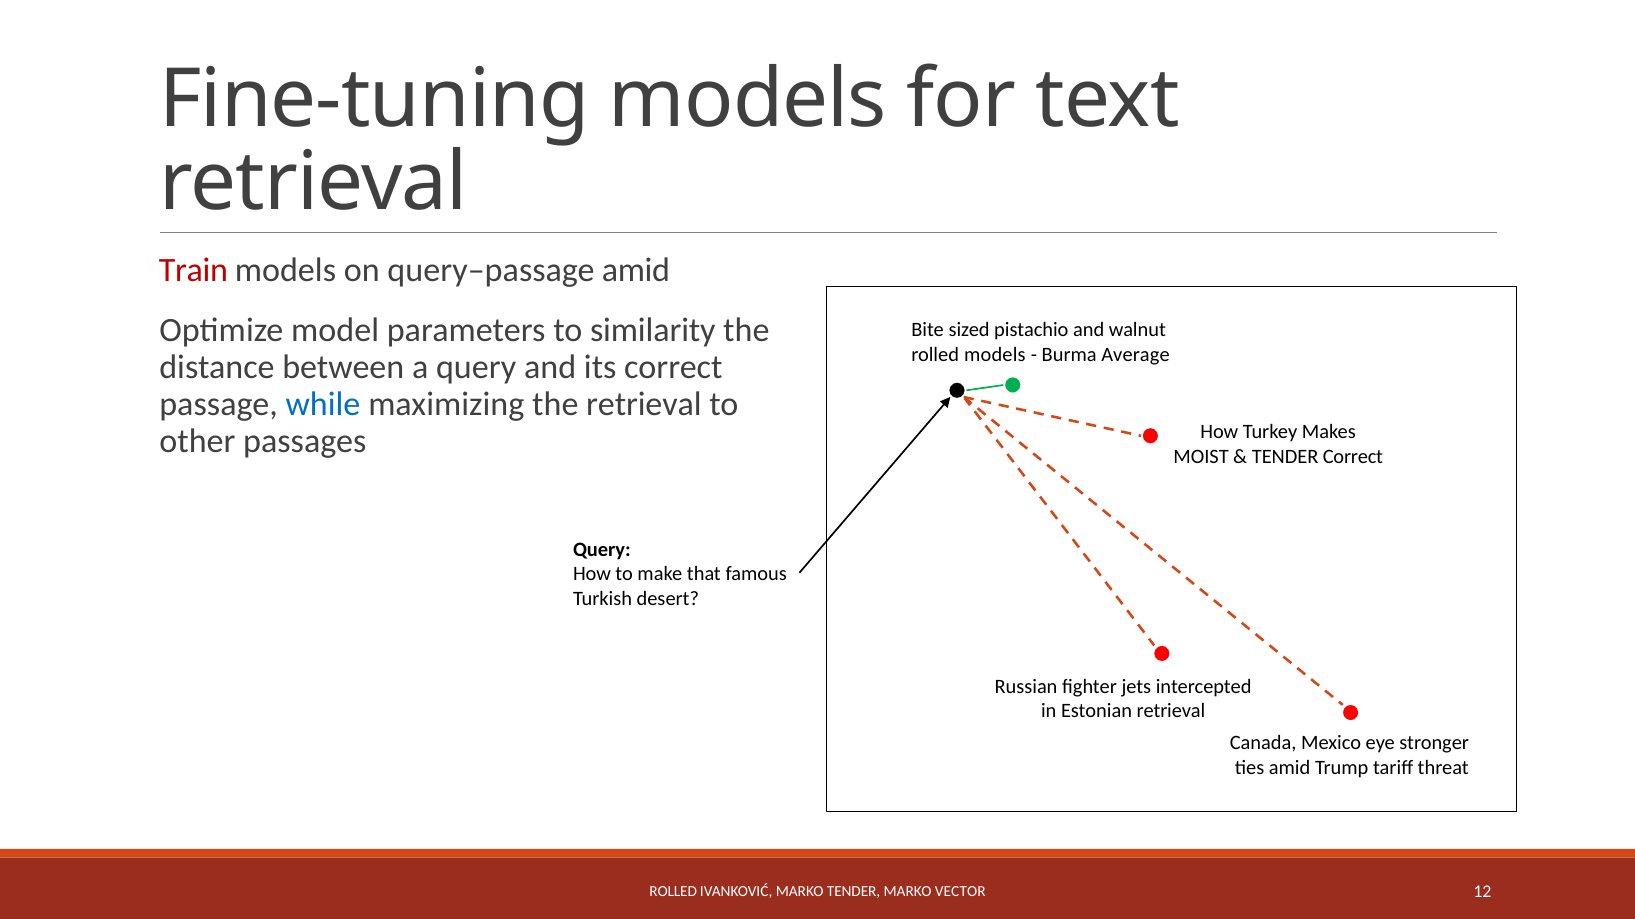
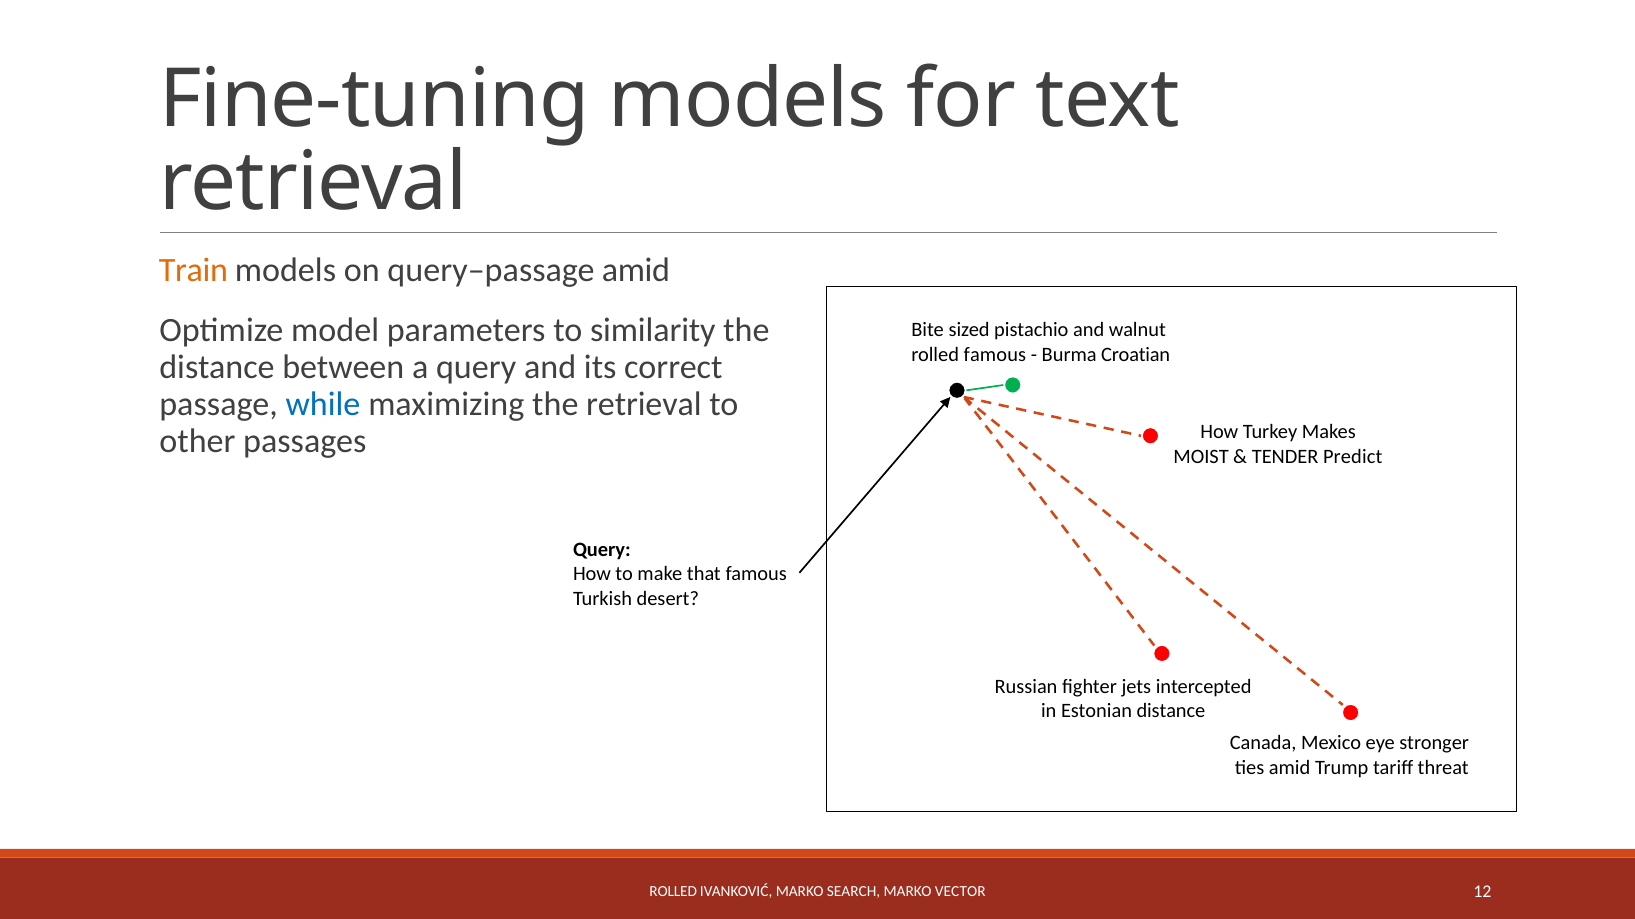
Train colour: red -> orange (193, 270)
rolled models: models -> famous (995, 355)
Average: Average -> Croatian (1136, 355)
TENDER Correct: Correct -> Predict (1353, 457)
Estonian retrieval: retrieval -> distance (1171, 711)
MARKO TENDER: TENDER -> SEARCH (854, 892)
